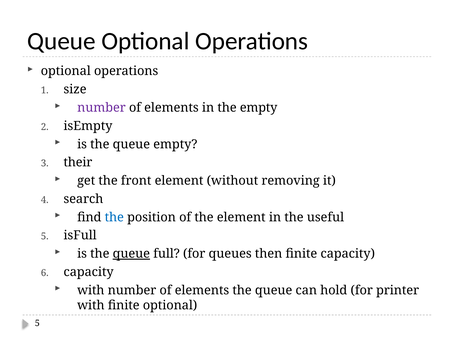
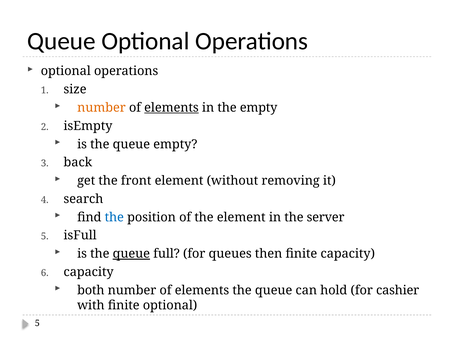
number colour: purple -> orange (101, 108)
elements underline: none -> present (171, 108)
their: their -> back (78, 163)
useful: useful -> server (326, 218)
with: with -> both (91, 291)
printer: printer -> cashier (398, 291)
